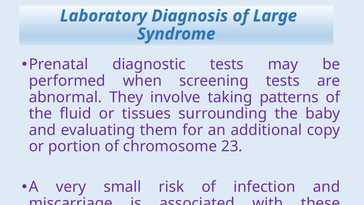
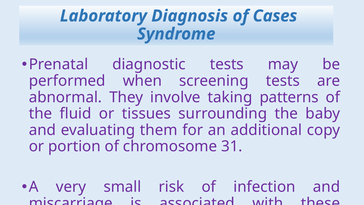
Large: Large -> Cases (275, 16)
23: 23 -> 31 (232, 146)
